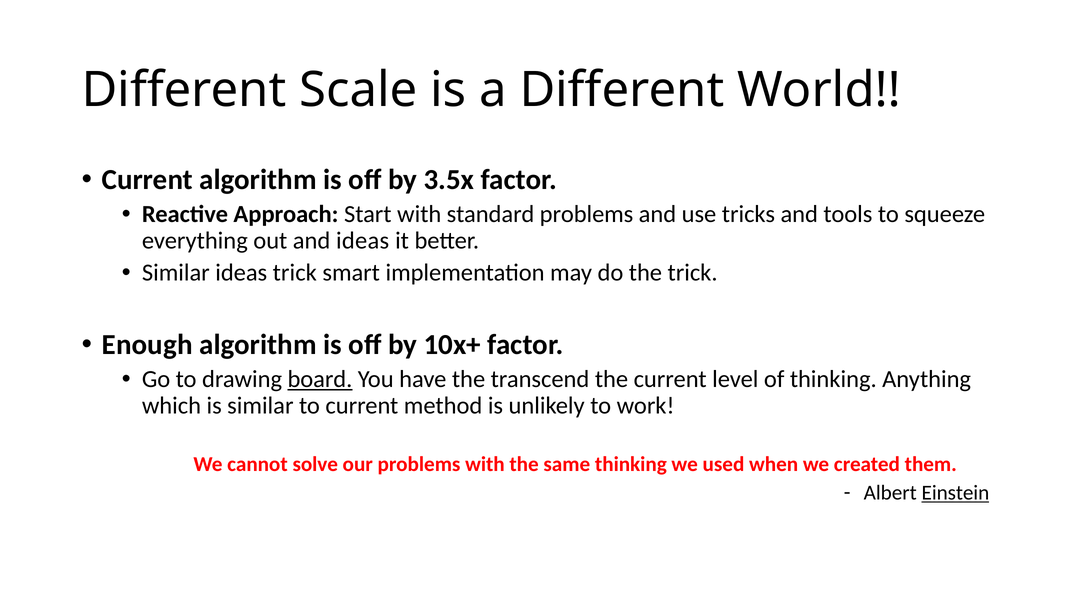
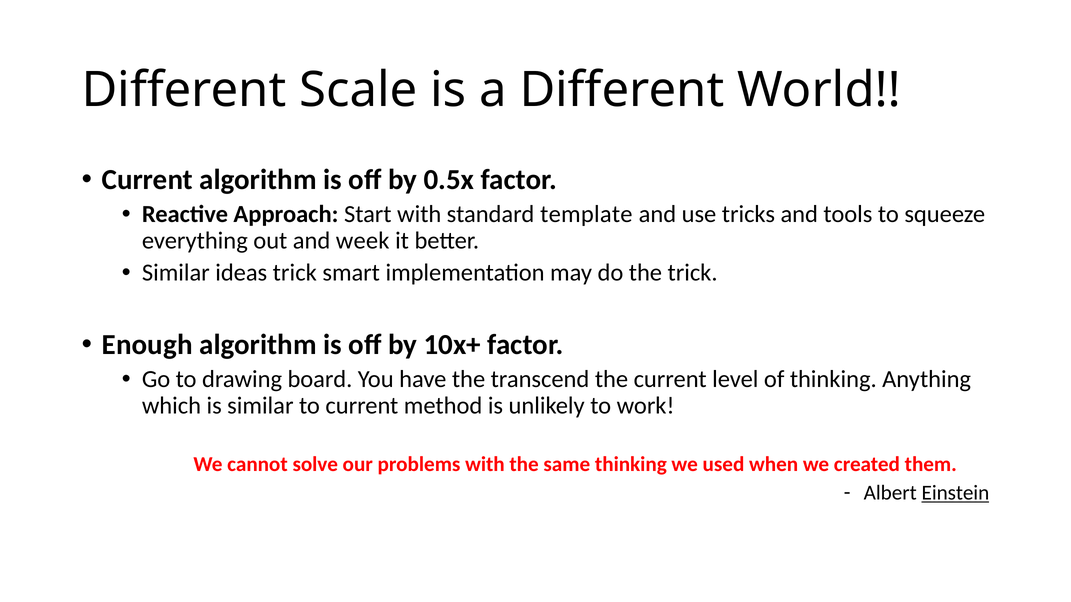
3.5x: 3.5x -> 0.5x (449, 180)
standard problems: problems -> template (586, 214)
and ideas: ideas -> week (363, 241)
board underline: present -> none (320, 379)
